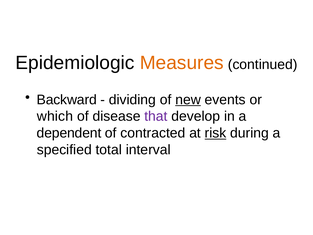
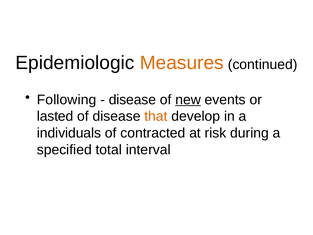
Backward: Backward -> Following (67, 100)
dividing: dividing -> disease (132, 100)
which: which -> lasted (55, 116)
that colour: purple -> orange (156, 116)
dependent: dependent -> individuals (69, 133)
risk underline: present -> none (216, 133)
